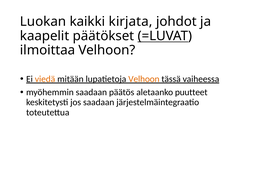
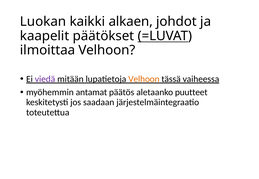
kirjata: kirjata -> alkaen (131, 22)
viedä colour: orange -> purple (45, 79)
myöhemmin saadaan: saadaan -> antamat (91, 92)
